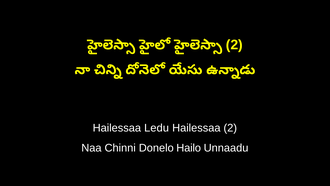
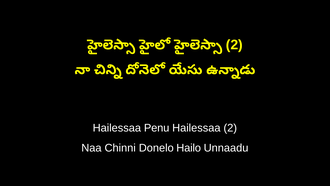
Ledu: Ledu -> Penu (157, 128)
